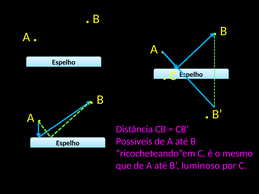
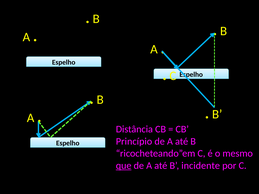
Possíveis: Possíveis -> Princípio (134, 142)
que underline: none -> present (124, 166)
luminoso: luminoso -> incidente (201, 166)
